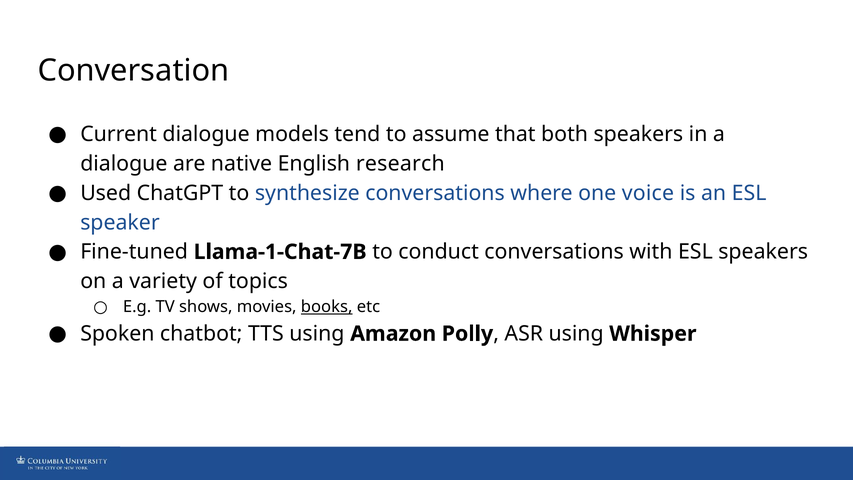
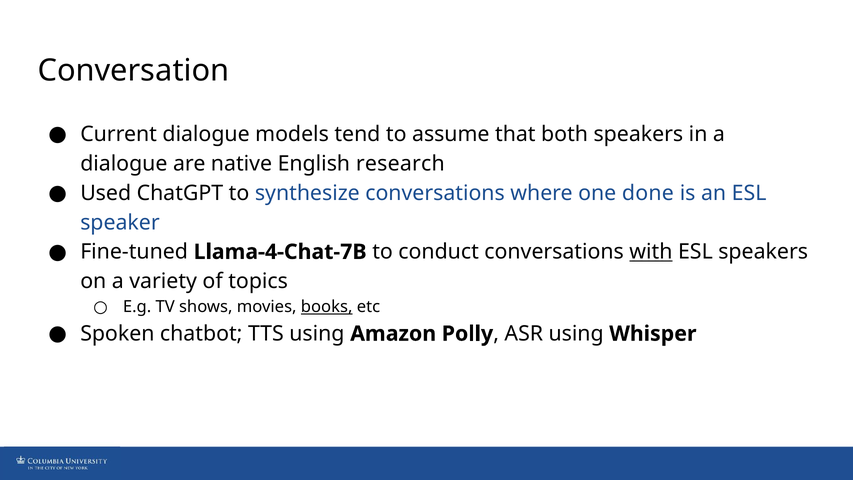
voice: voice -> done (648, 193)
Llama-1-Chat-7B: Llama-1-Chat-7B -> Llama-4-Chat-7B (280, 252)
with underline: none -> present (651, 252)
